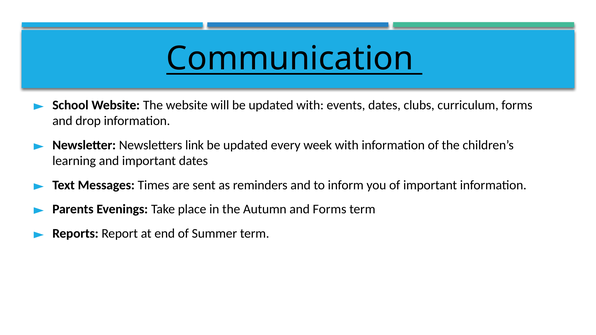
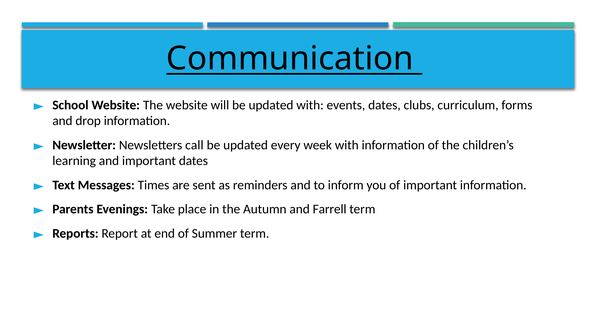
link: link -> call (194, 145)
and Forms: Forms -> Farrell (330, 209)
